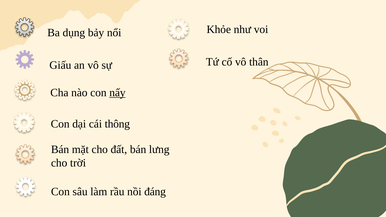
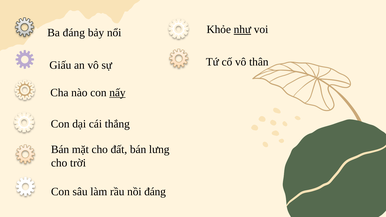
như underline: none -> present (242, 30)
Ba dụng: dụng -> đáng (74, 33)
thông: thông -> thắng (117, 124)
